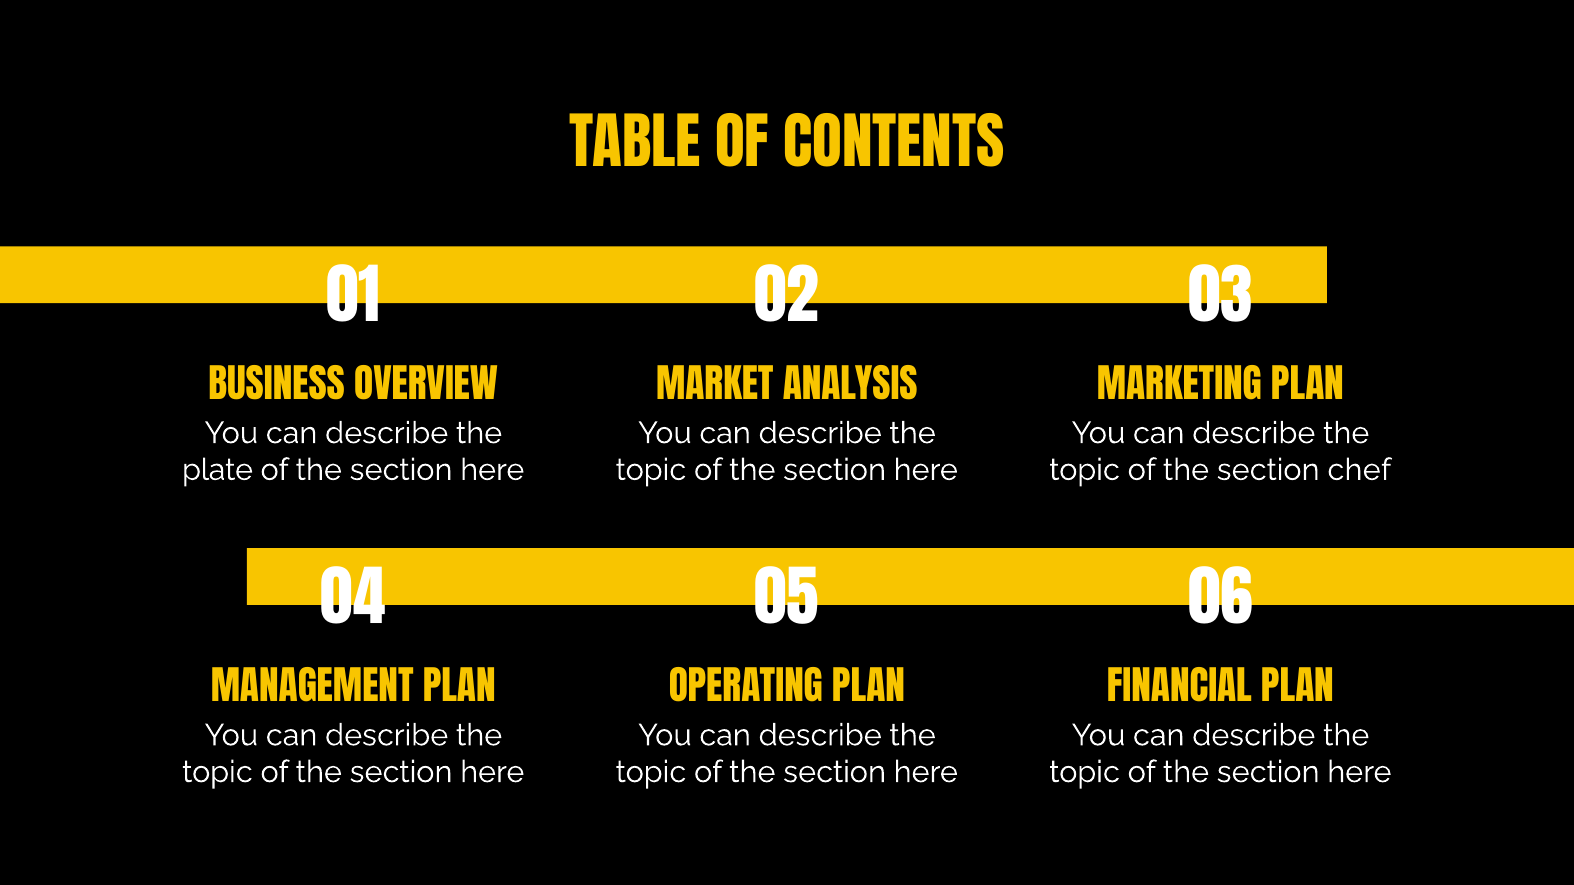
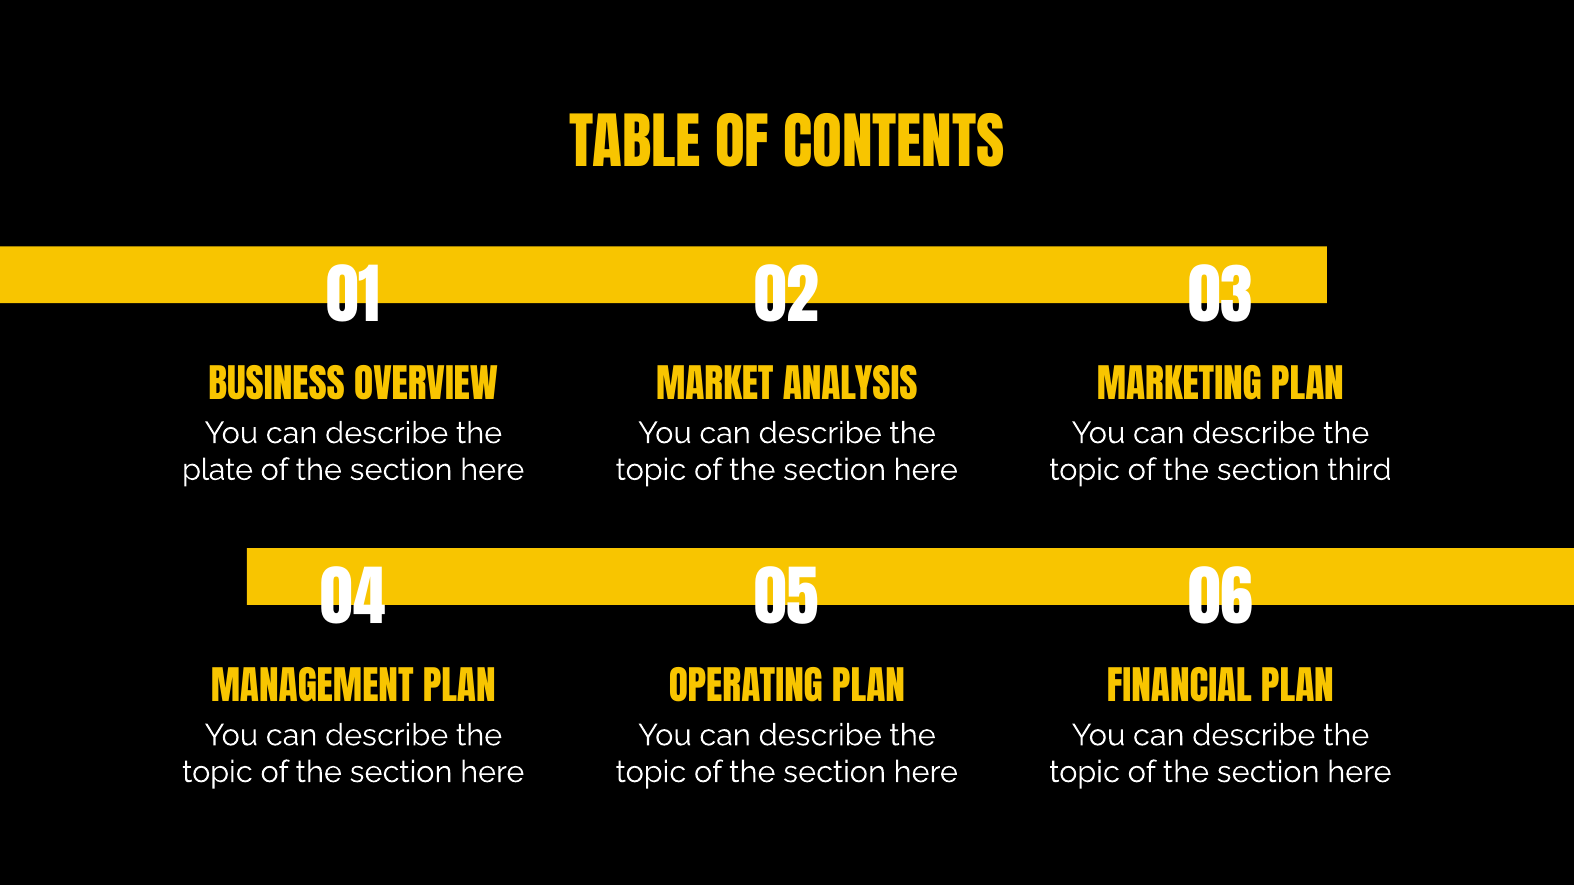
chef: chef -> third (1359, 470)
